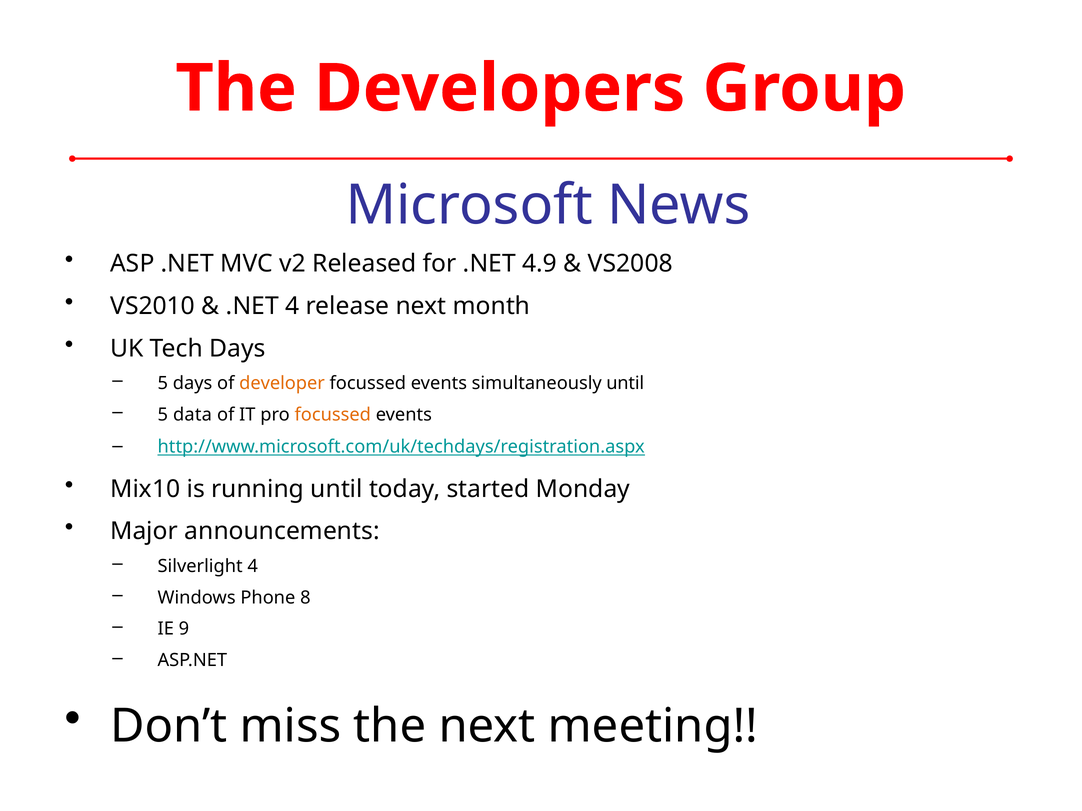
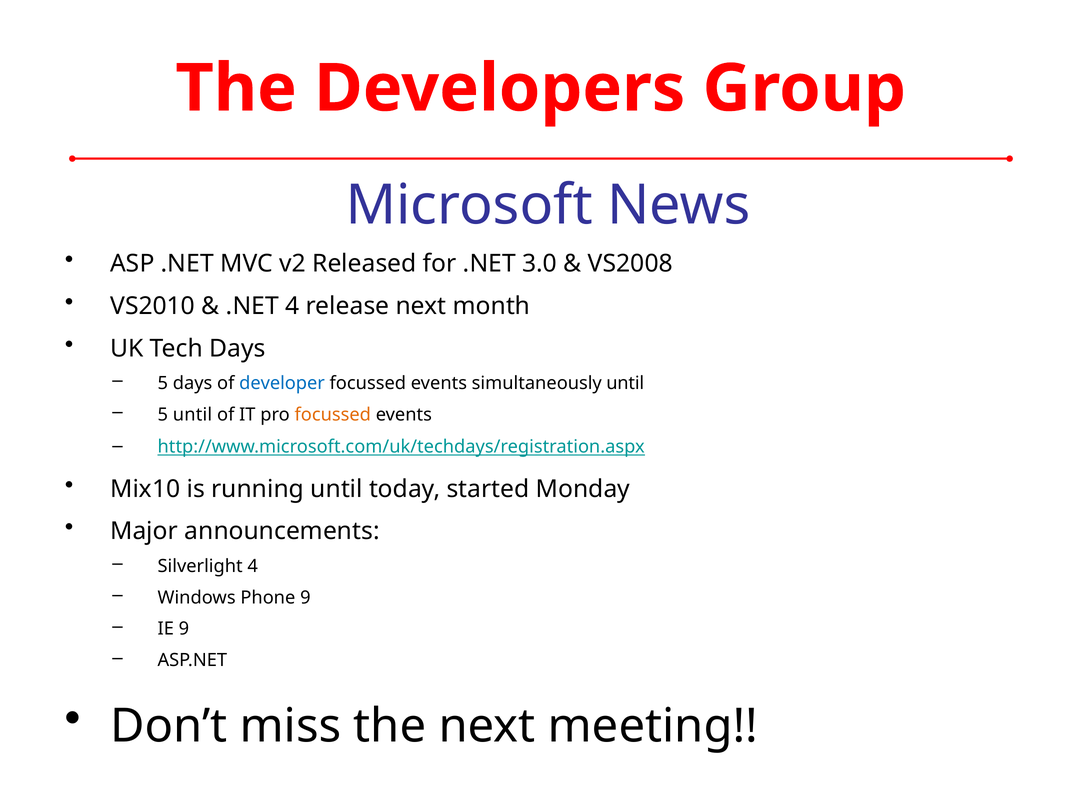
4.9: 4.9 -> 3.0 (540, 264)
developer colour: orange -> blue (282, 383)
5 data: data -> until (192, 415)
Phone 8: 8 -> 9 (305, 598)
